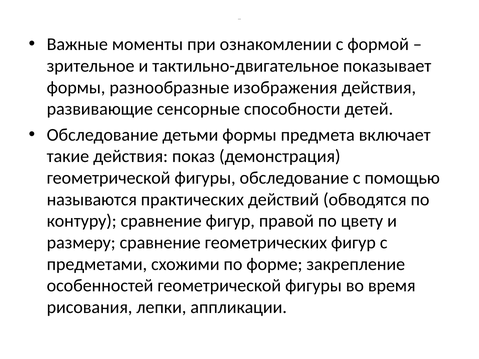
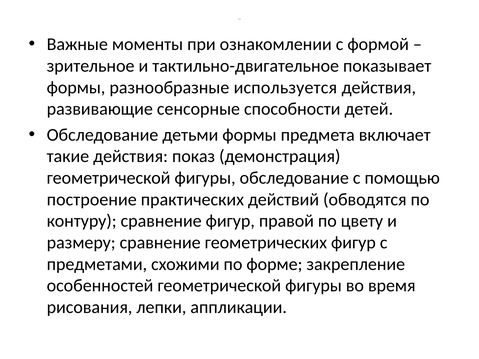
изображения: изображения -> используется (285, 88)
называются: называются -> построение (92, 200)
